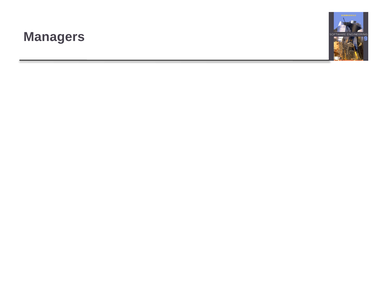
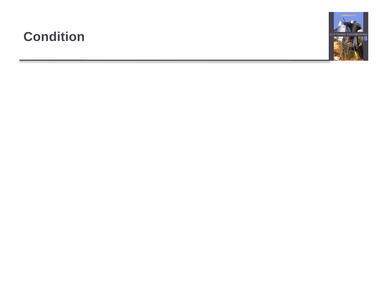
Managers: Managers -> Condition (54, 37)
